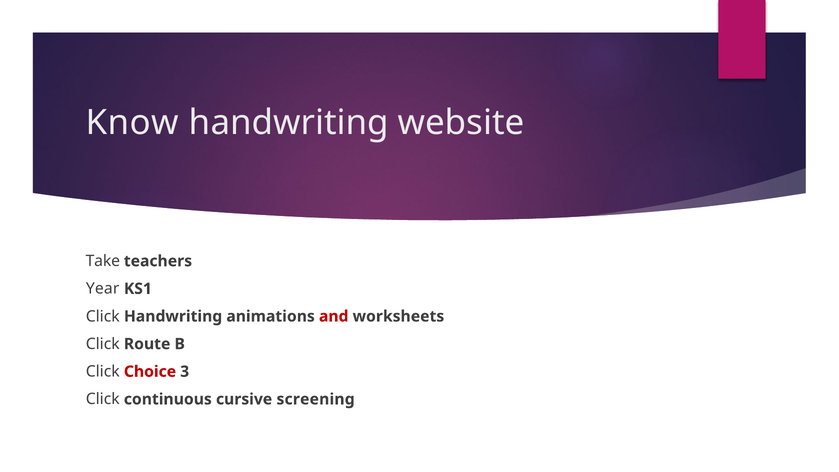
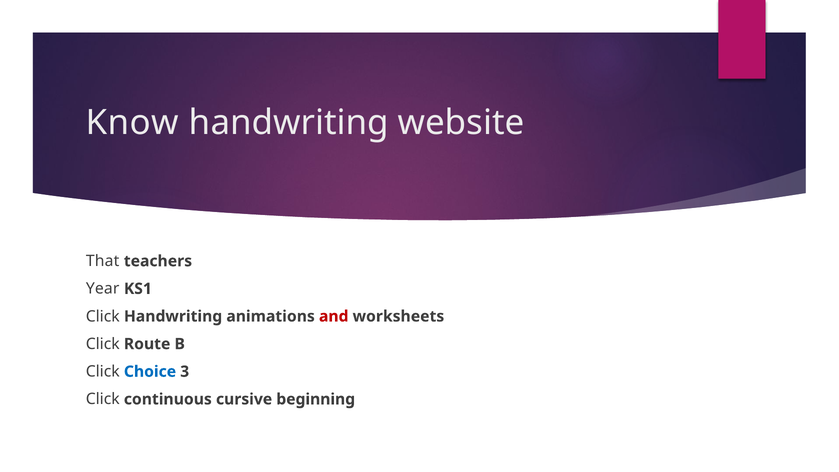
Take: Take -> That (103, 261)
Choice colour: red -> blue (150, 372)
screening: screening -> beginning (316, 399)
